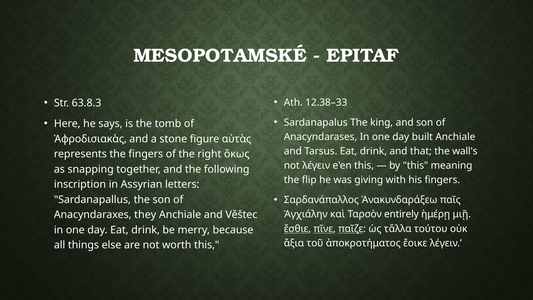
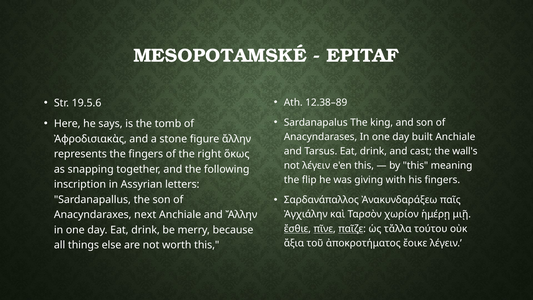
12.38–33: 12.38–33 -> 12.38–89 (326, 102)
63.8.3: 63.8.3 -> 19.5.6 (87, 103)
figure αὐτὰς: αὐτὰς -> ἄλλην (237, 139)
that: that -> cast (421, 151)
entirely: entirely -> χωρίον (401, 214)
they: they -> next (145, 215)
and Věštec: Věštec -> Ἄλλην (241, 215)
